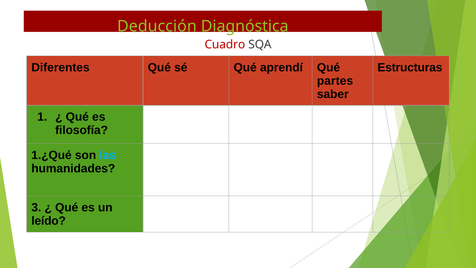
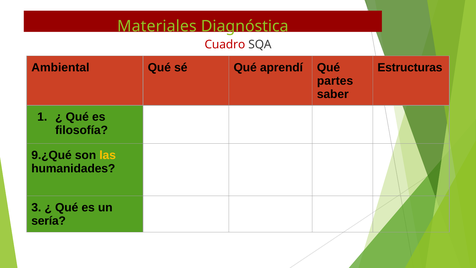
Deducción: Deducción -> Materiales (157, 26)
Diferentes: Diferentes -> Ambiental (60, 67)
1.¿Qué: 1.¿Qué -> 9.¿Qué (52, 155)
las colour: light blue -> yellow (108, 155)
leído: leído -> sería (49, 221)
